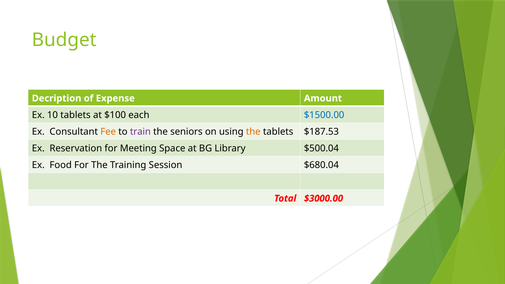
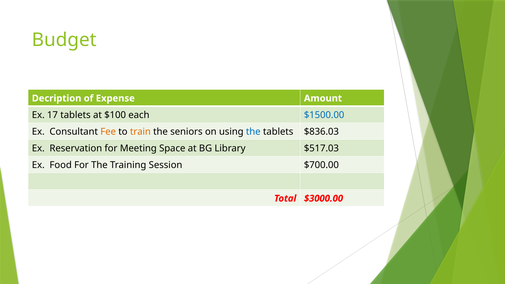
10: 10 -> 17 (52, 115)
train colour: purple -> orange (140, 132)
the colour: orange -> blue (253, 132)
$187.53: $187.53 -> $836.03 (321, 132)
$500.04: $500.04 -> $517.03 (321, 148)
$680.04: $680.04 -> $700.00 (321, 165)
